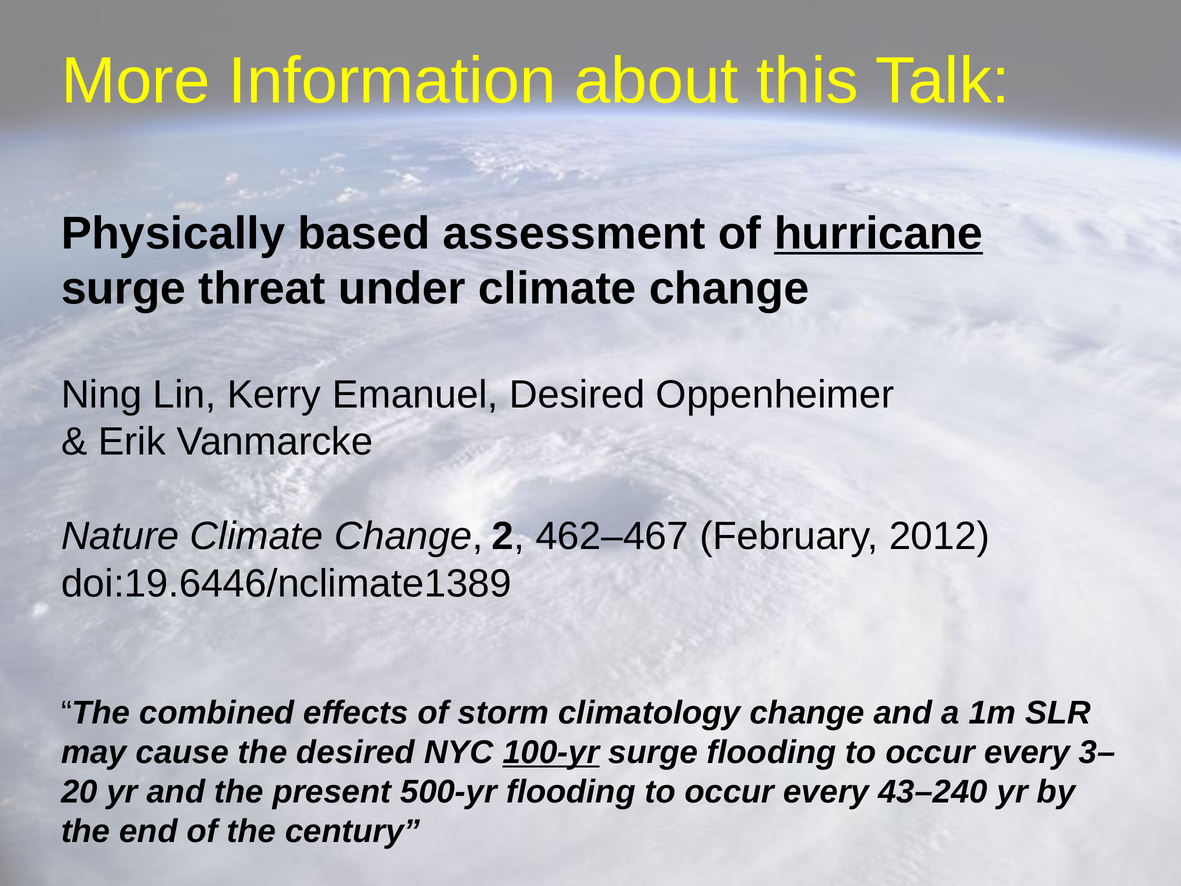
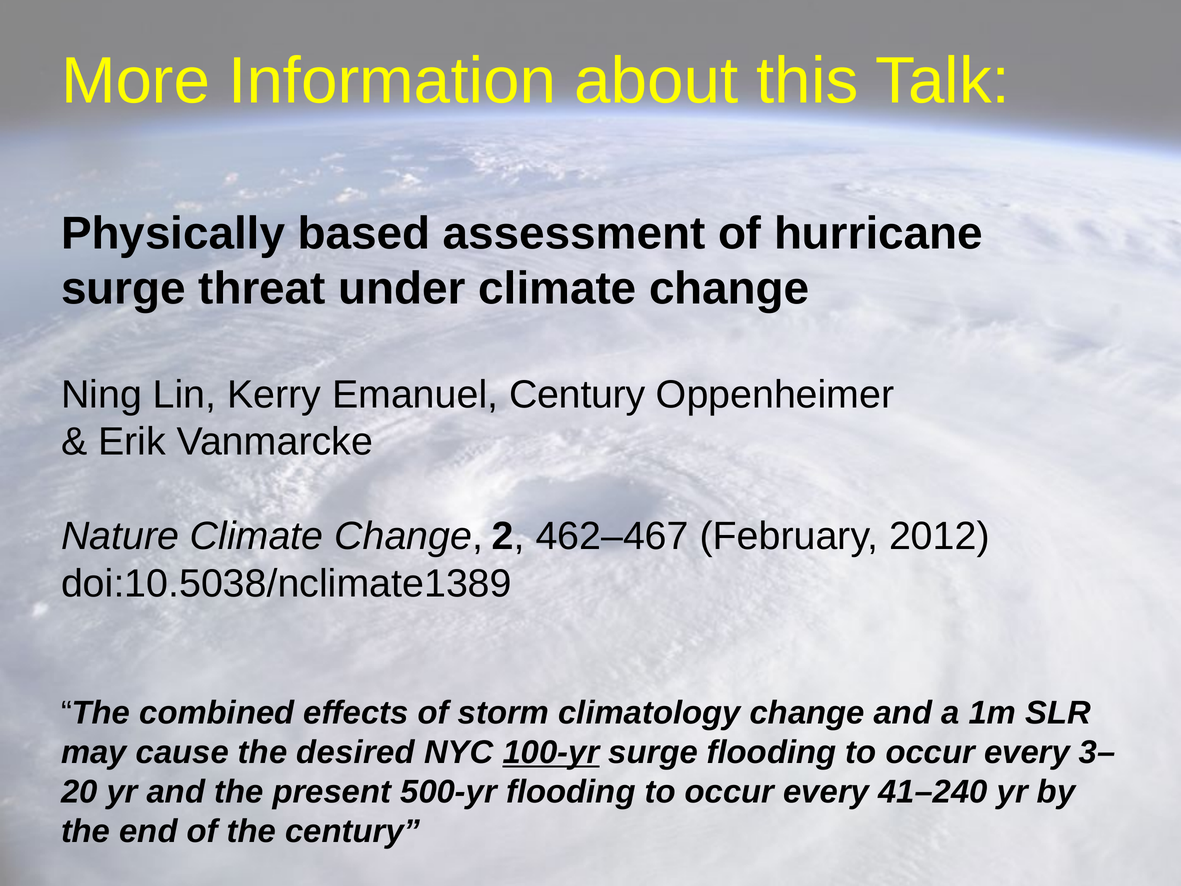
hurricane underline: present -> none (878, 233)
Emanuel Desired: Desired -> Century (577, 394)
doi:19.6446/nclimate1389: doi:19.6446/nclimate1389 -> doi:10.5038/nclimate1389 (286, 583)
43–240: 43–240 -> 41–240 (933, 792)
